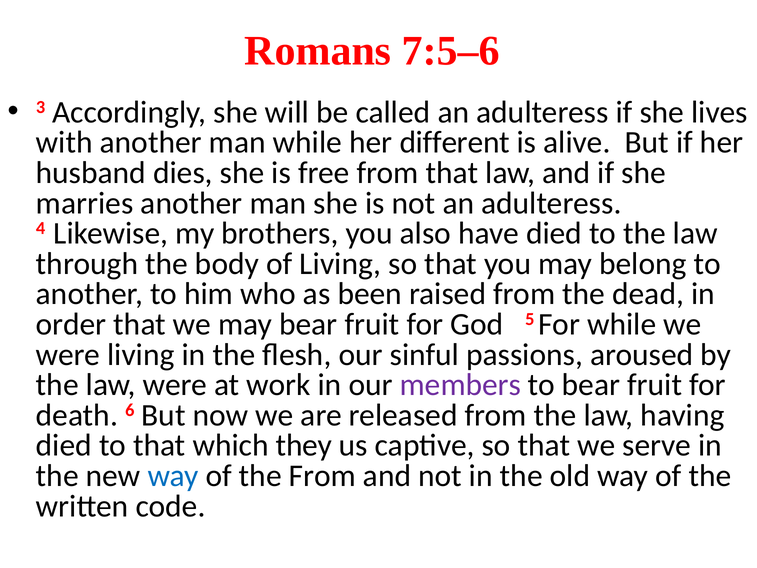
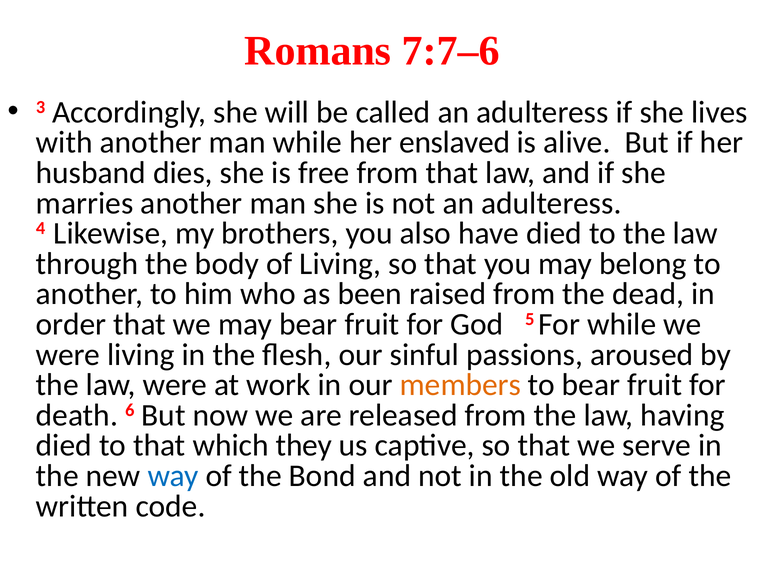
7:5–6: 7:5–6 -> 7:7–6 (451, 51)
different: different -> enslaved (455, 143)
members colour: purple -> orange (460, 385)
the From: From -> Bond (322, 476)
